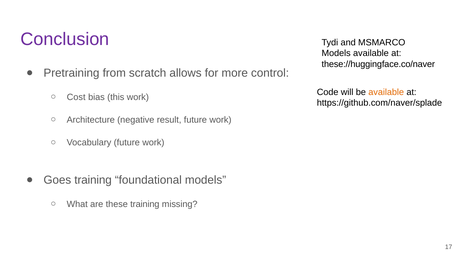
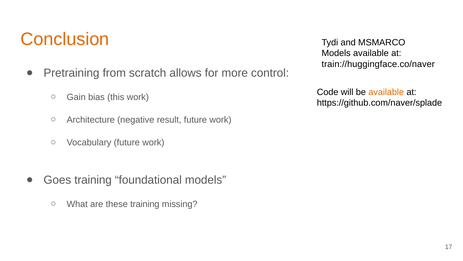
Conclusion colour: purple -> orange (65, 39)
these://huggingface.co/naver: these://huggingface.co/naver -> train://huggingface.co/naver (378, 64)
Cost: Cost -> Gain (76, 97)
